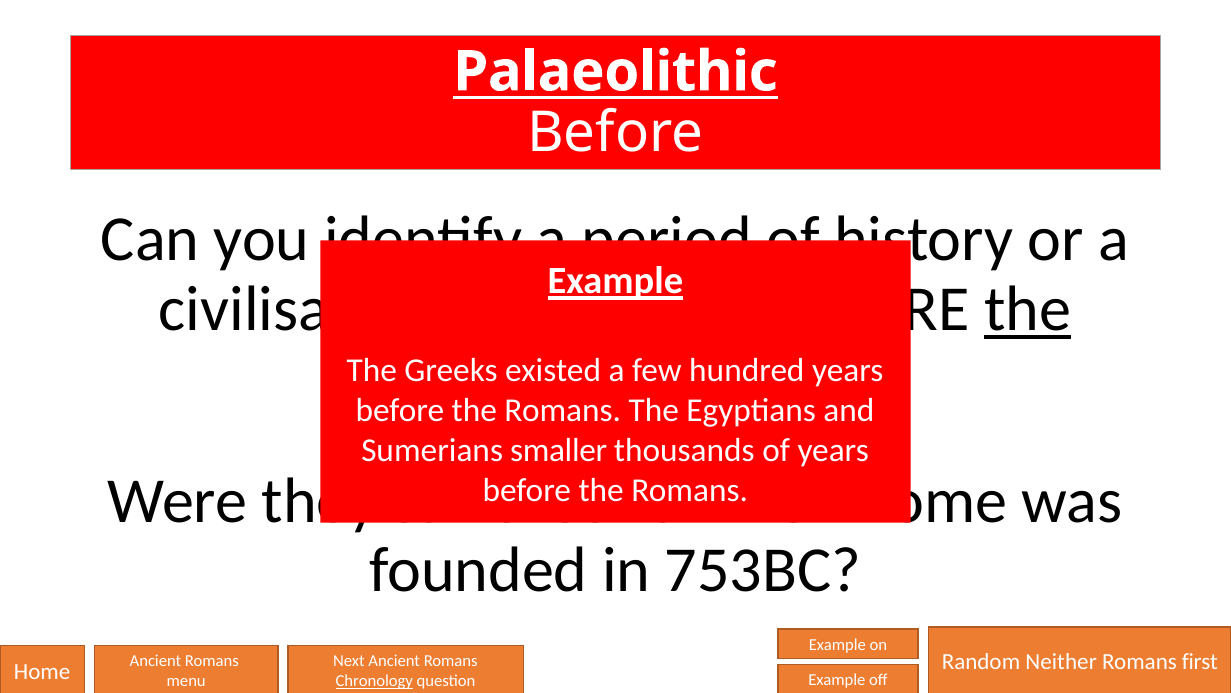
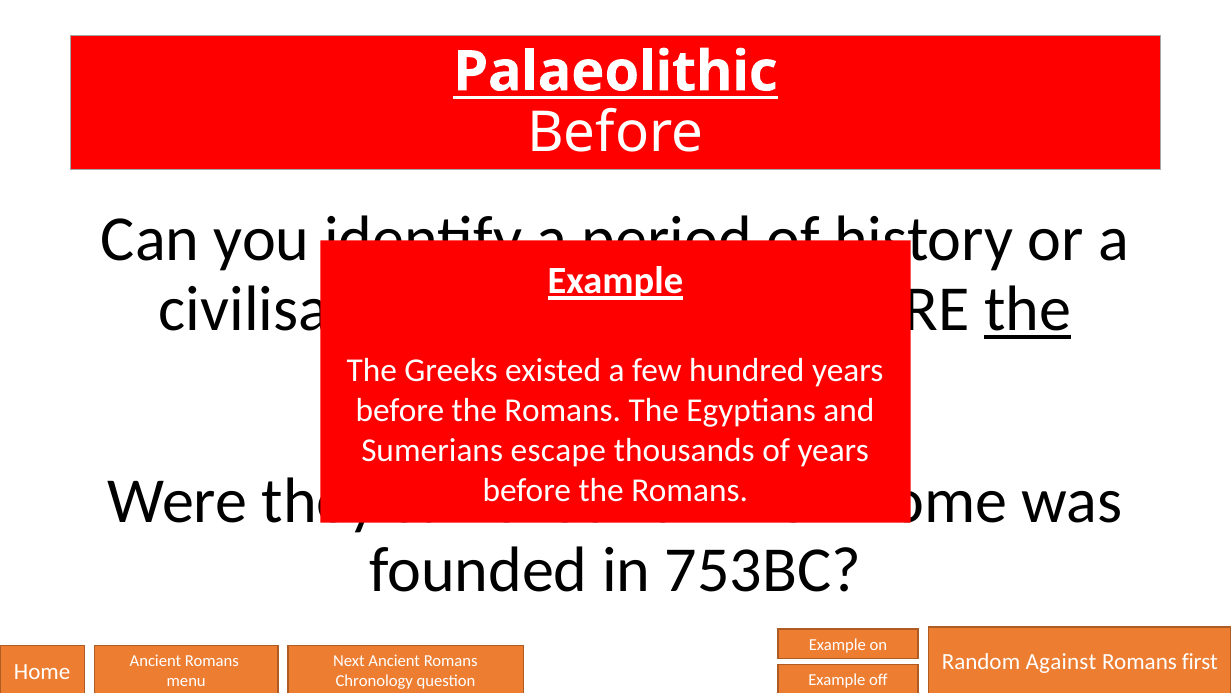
smaller: smaller -> escape (558, 450)
Neither: Neither -> Against (1061, 661)
Chronology underline: present -> none (374, 680)
